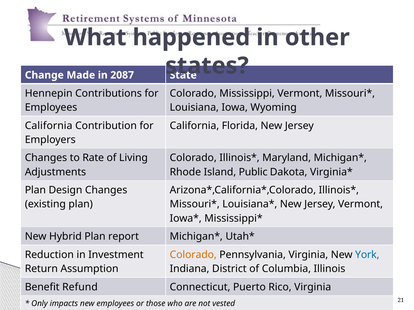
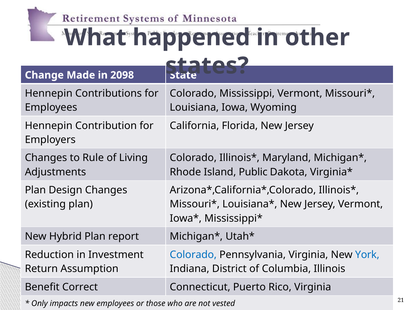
2087: 2087 -> 2098 (122, 75)
California: California -> Hennepin (49, 126)
Rate: Rate -> Rule (93, 158)
Colorado colour: orange -> blue (193, 255)
Refund: Refund -> Correct (80, 287)
